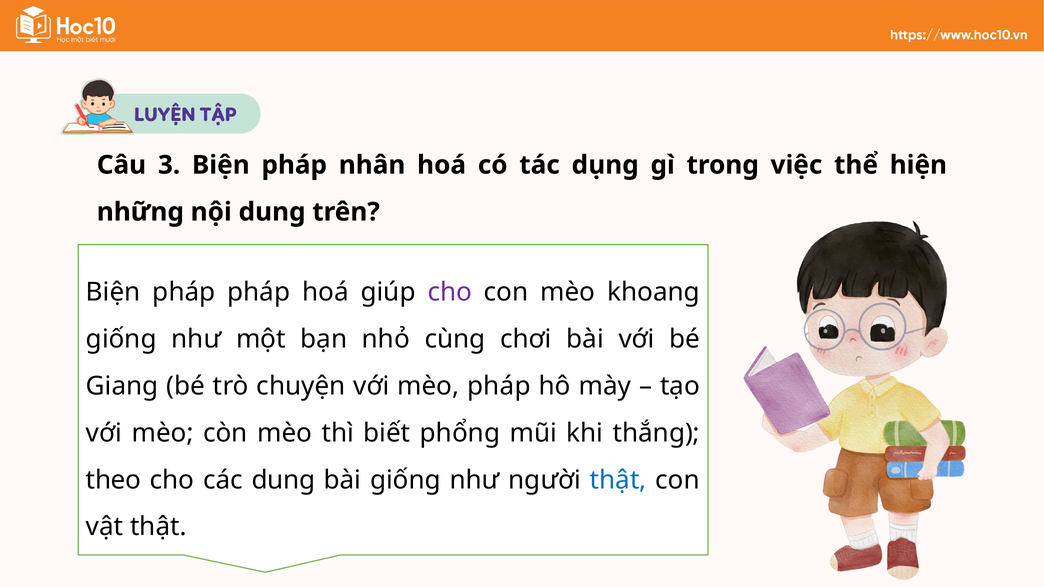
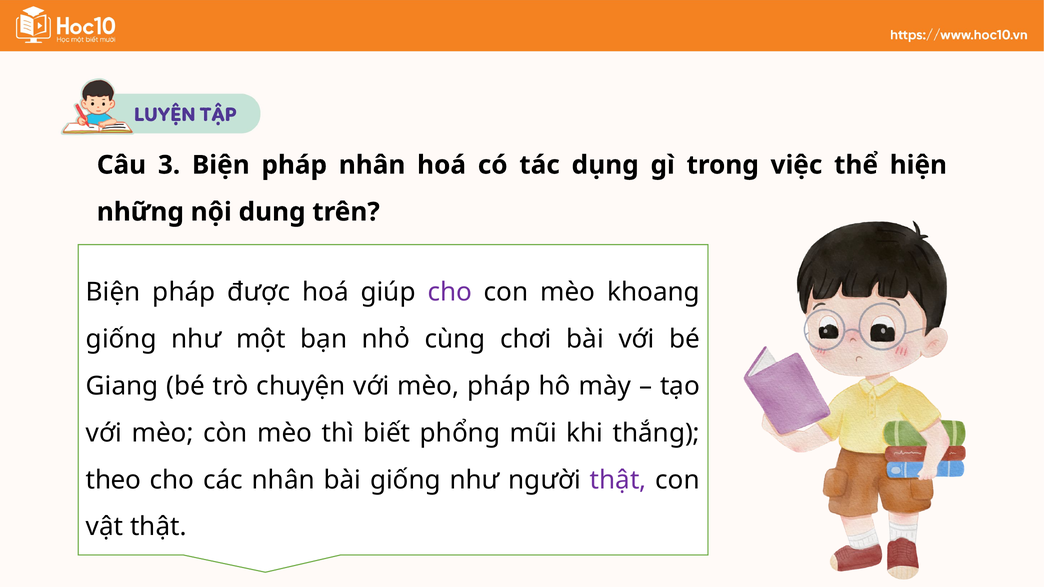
pháp pháp: pháp -> được (259, 292)
các dung: dung -> nhân (283, 480)
thật colour: blue -> purple (618, 480)
